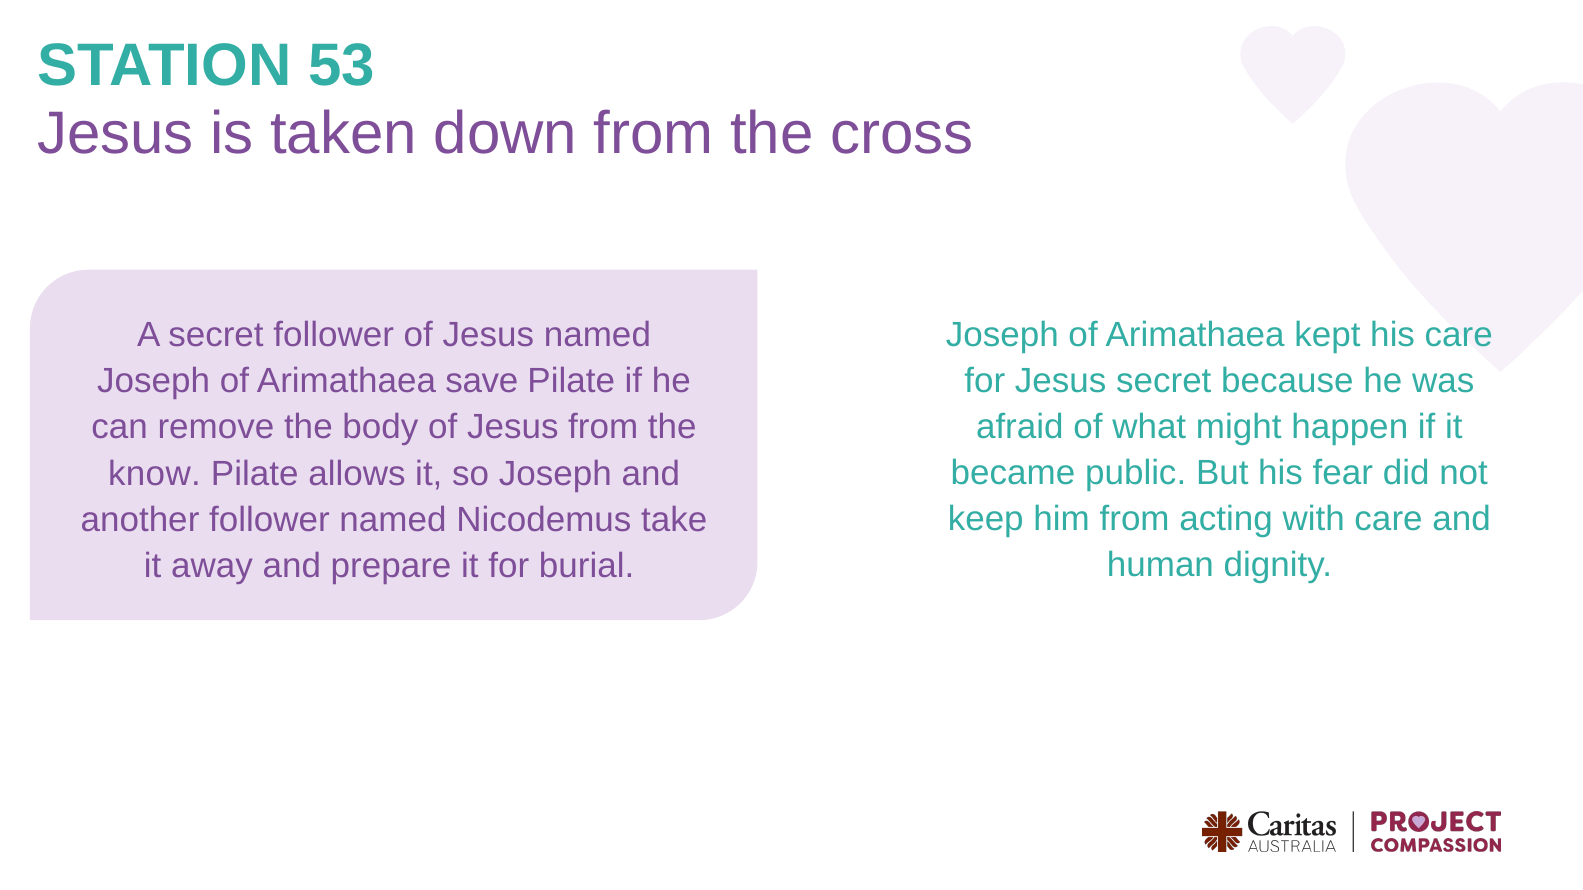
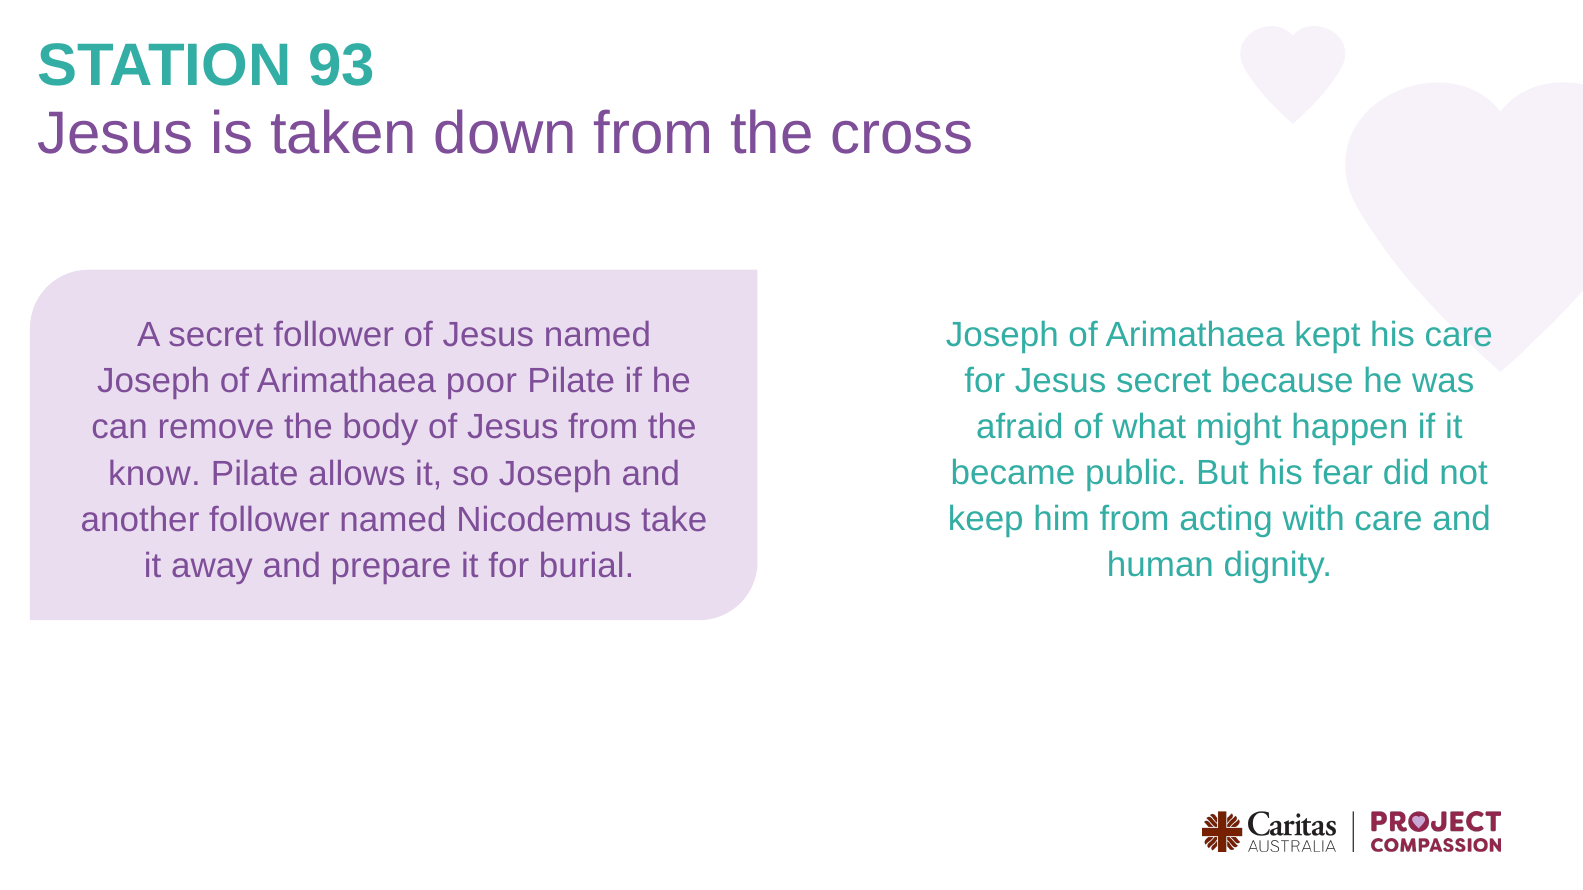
53: 53 -> 93 (341, 66)
save: save -> poor (482, 381)
